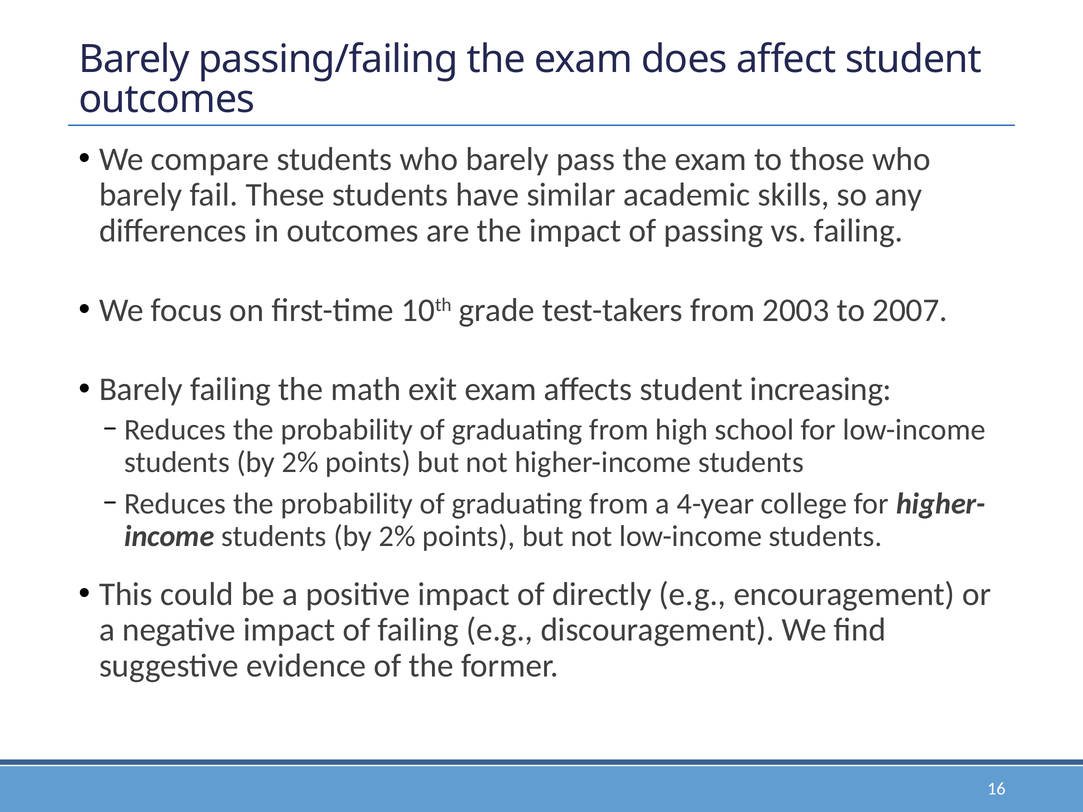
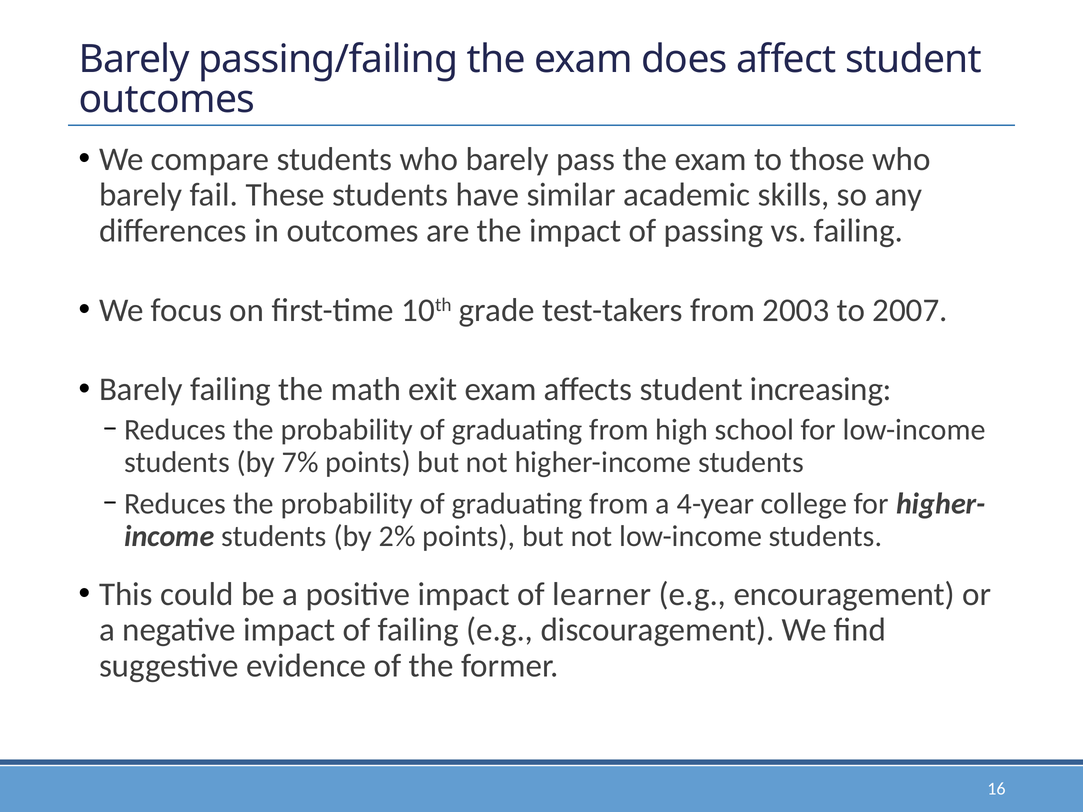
2%: 2% -> 7% (300, 462)
directly: directly -> learner (602, 594)
